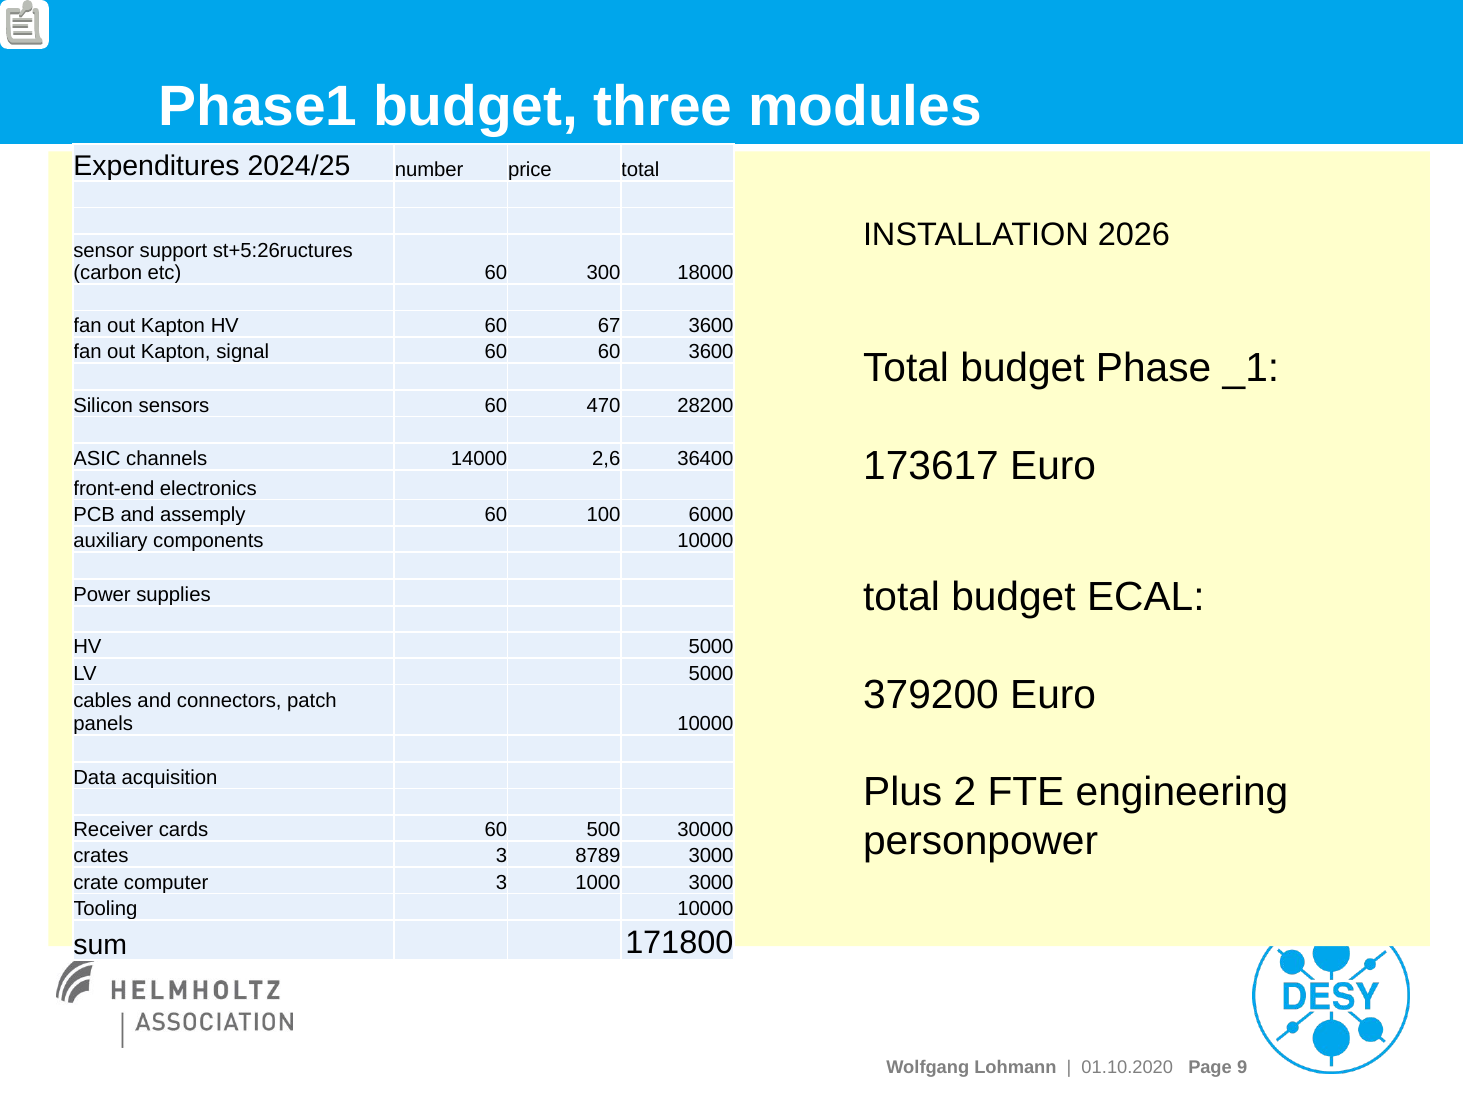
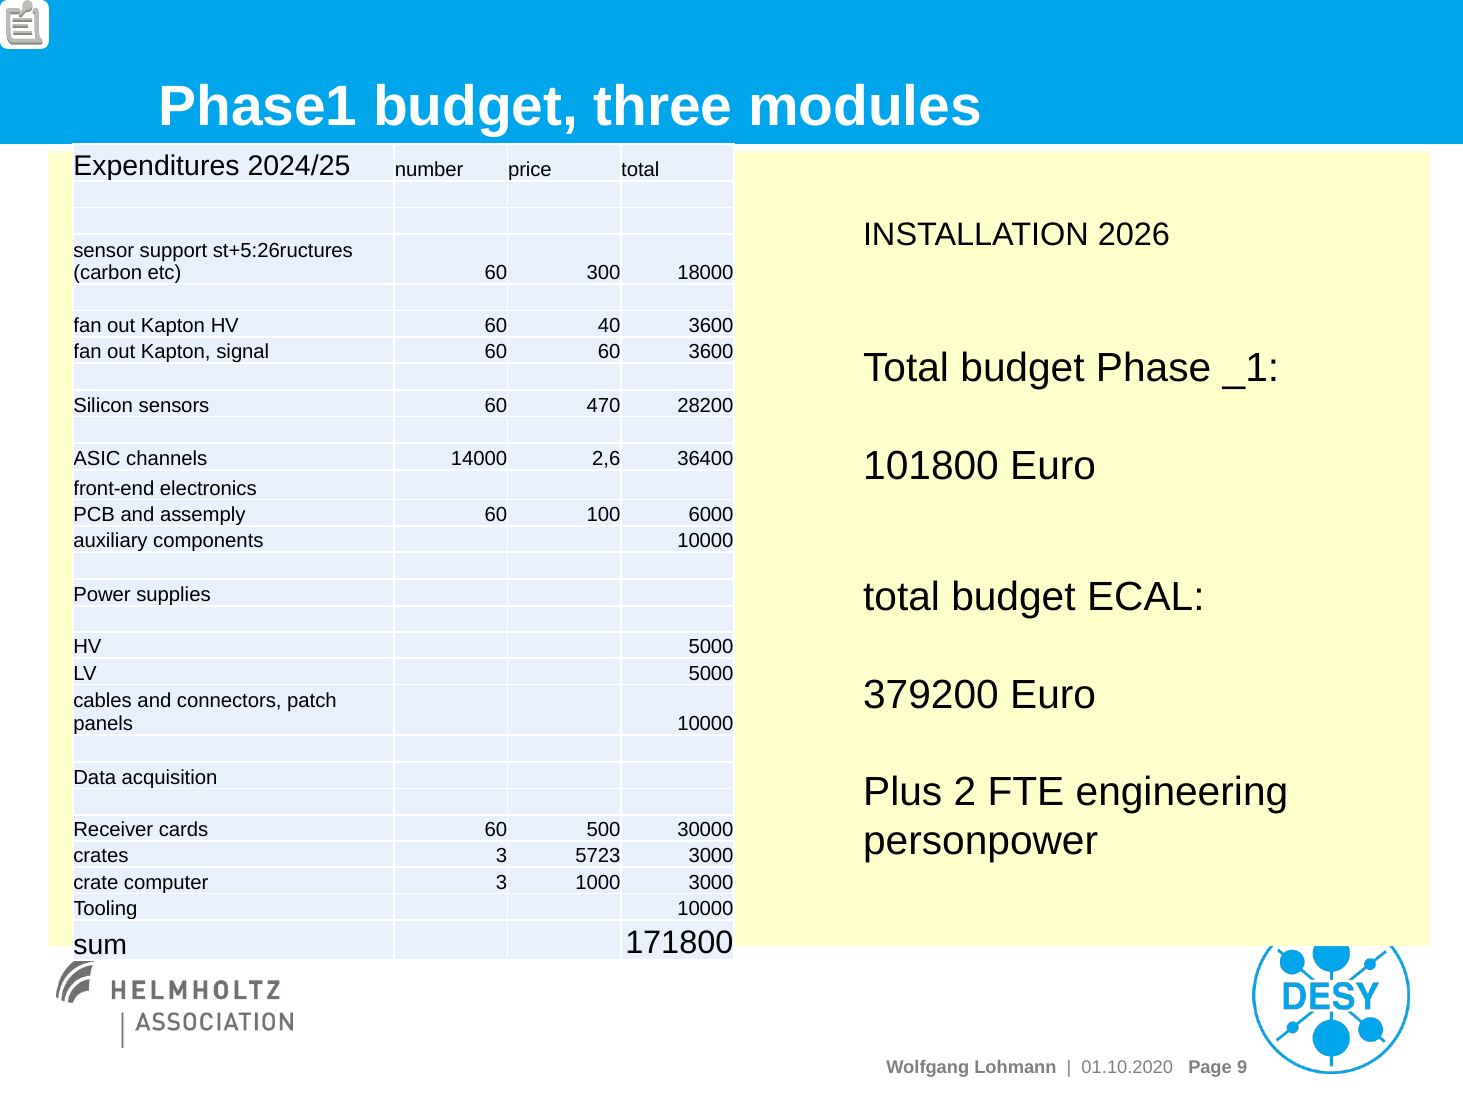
67: 67 -> 40 (609, 326)
173617: 173617 -> 101800 (931, 466)
8789: 8789 -> 5723 (598, 856)
